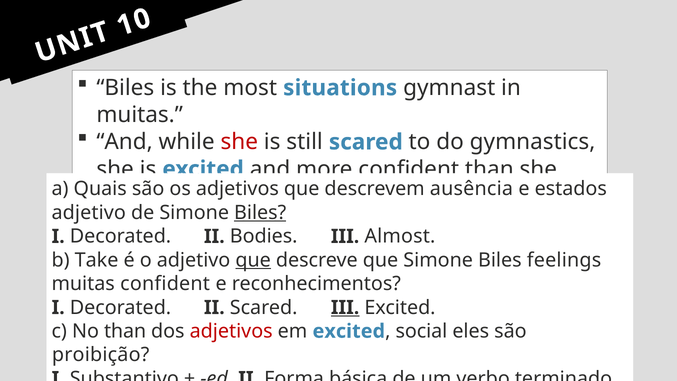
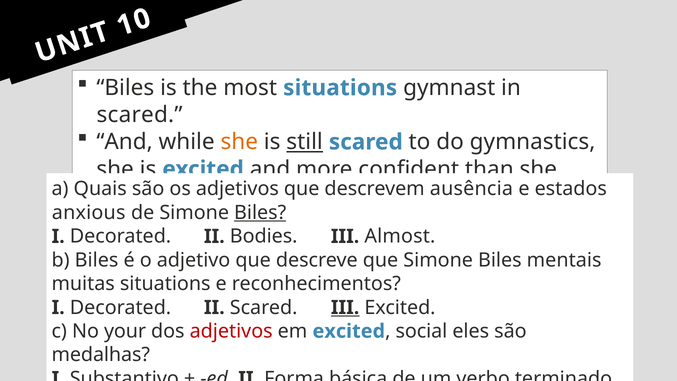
muitas: muitas -> scared (140, 115)
she colour: red -> orange (239, 142)
still underline: none -> present (305, 142)
adjetivo: adjetivo -> anxious (89, 213)
b Take: Take -> Biles (97, 260)
que underline: present -> none (253, 260)
feelings: feelings -> mentais (564, 260)
muitas confident: confident -> situations (165, 284)
No than: than -> your (125, 331)
proibição: proibição -> medalhas (101, 355)
